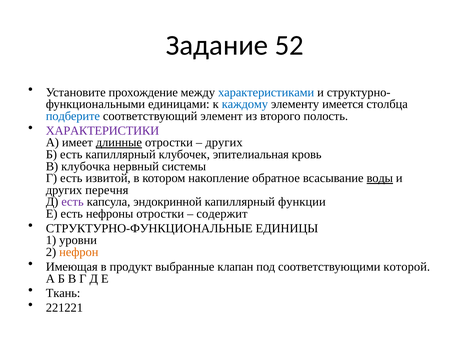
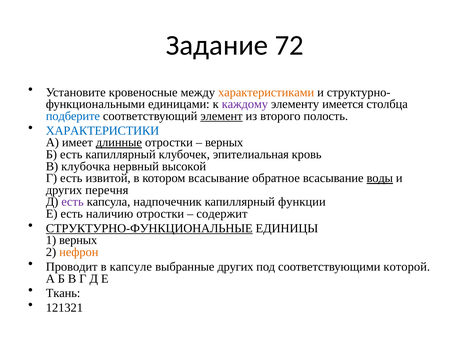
52: 52 -> 72 (289, 45)
прохождение: прохождение -> кровеносные (143, 92)
характеристиками colour: blue -> orange (266, 92)
каждому colour: blue -> purple (245, 104)
элемент underline: none -> present (222, 116)
ХАРАКТЕРИСТИКИ colour: purple -> blue (102, 131)
других: других -> верных (224, 143)
системы: системы -> высокой (184, 166)
котором накопление: накопление -> всасывание (219, 178)
эндокринной: эндокринной -> надпочечник (168, 202)
нефроны: нефроны -> наличию (110, 214)
СТРУКТУРНО-ФУНКЦИОНАЛЬНЫЕ underline: none -> present (149, 229)
1 уровни: уровни -> верных (78, 241)
Имеющая: Имеющая -> Проводит (72, 267)
продукт: продукт -> капсуле (131, 267)
выбранные клапан: клапан -> других (235, 267)
221221: 221221 -> 121321 (64, 308)
